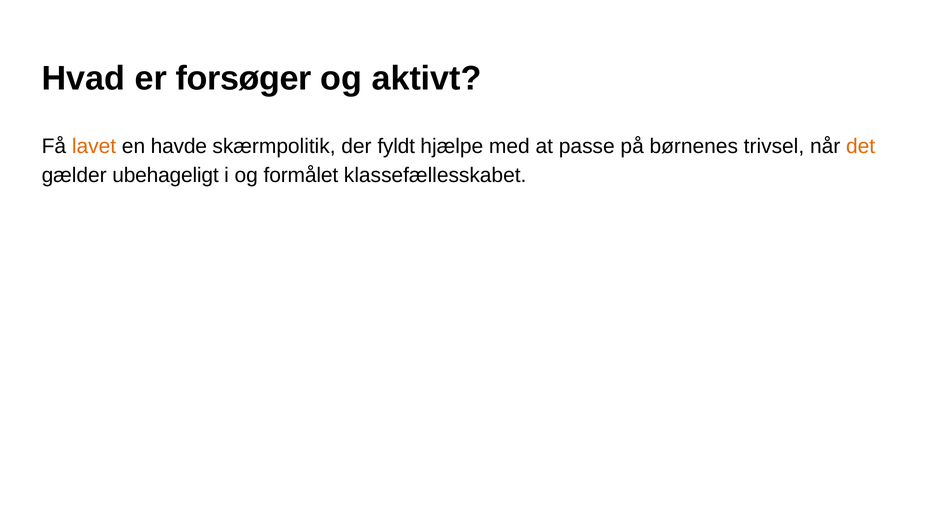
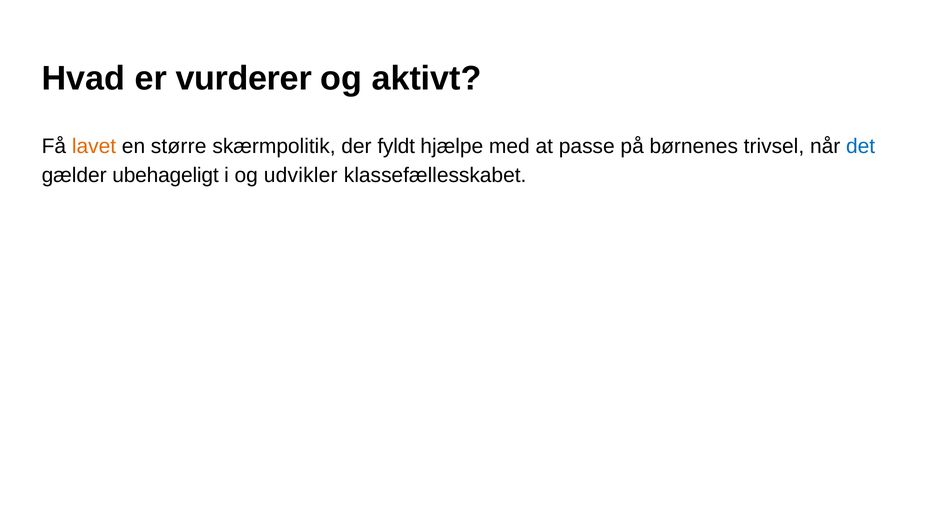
forsøger: forsøger -> vurderer (244, 78)
havde: havde -> større (179, 146)
det colour: orange -> blue (861, 146)
formålet: formålet -> udvikler (301, 175)
